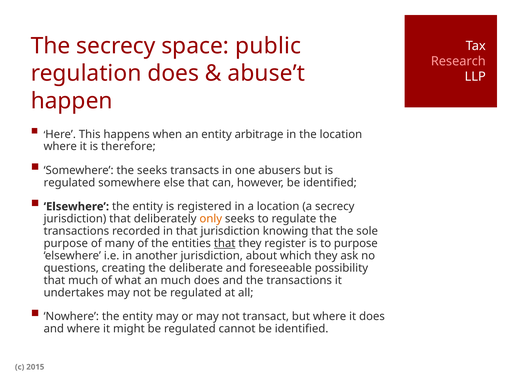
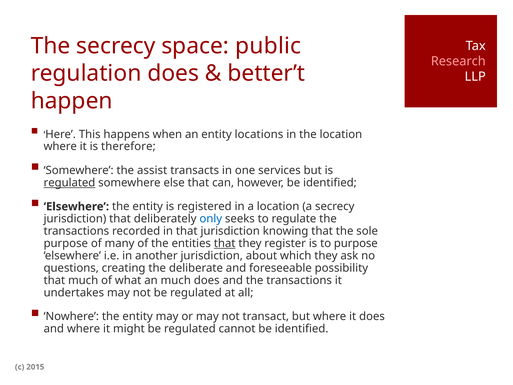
abuse’t: abuse’t -> better’t (266, 73)
arbitrage: arbitrage -> locations (259, 134)
the seeks: seeks -> assist (152, 170)
abusers: abusers -> services (279, 170)
regulated underline: none -> present (69, 183)
only colour: orange -> blue (211, 219)
